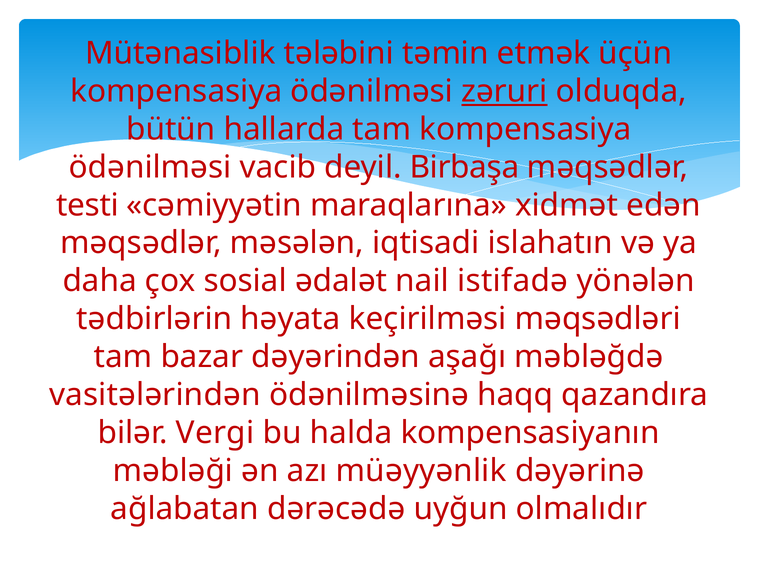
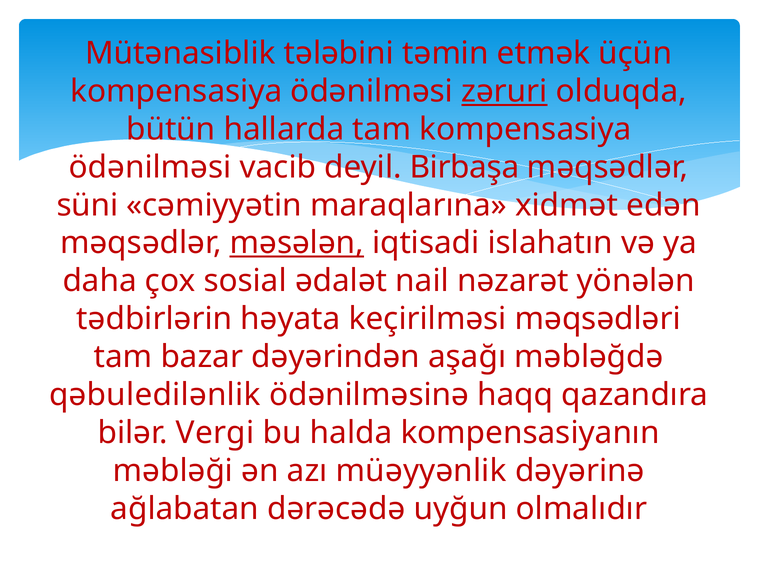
testi: testi -> süni (87, 205)
məsələn underline: none -> present (297, 243)
istifadə: istifadə -> nəzarət (513, 281)
vasitələrindən: vasitələrindən -> qəbuledilənlik (155, 394)
